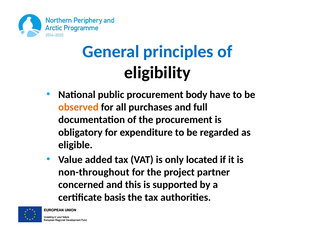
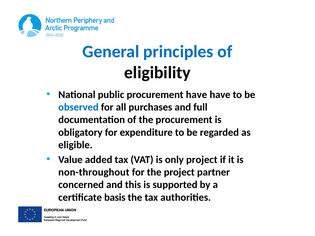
procurement body: body -> have (196, 95)
observed colour: orange -> blue (78, 107)
only located: located -> project (202, 160)
